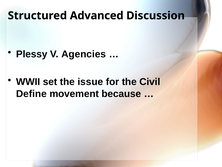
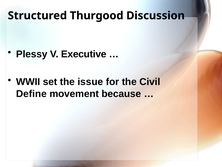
Advanced: Advanced -> Thurgood (97, 16)
Agencies: Agencies -> Executive (84, 54)
